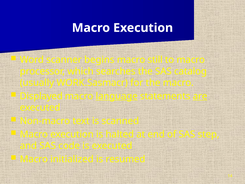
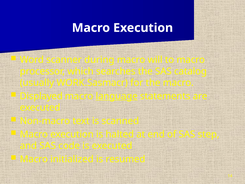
begins: begins -> during (99, 60)
still: still -> will (155, 60)
are underline: present -> none (200, 96)
